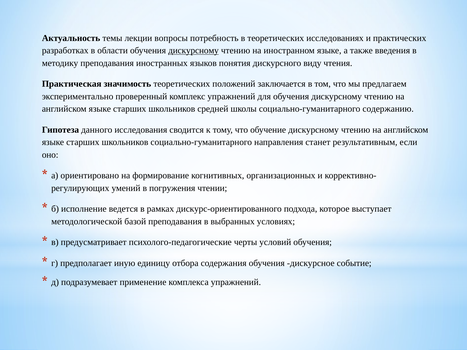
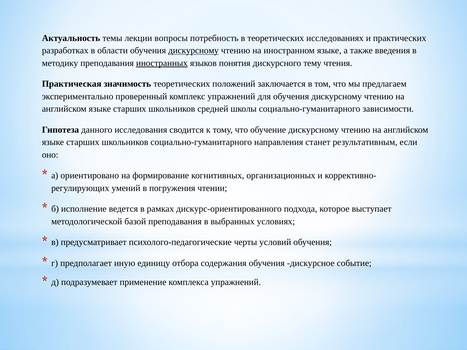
иностранных underline: none -> present (162, 63)
виду: виду -> тему (312, 63)
содержанию: содержанию -> зависимости (388, 109)
